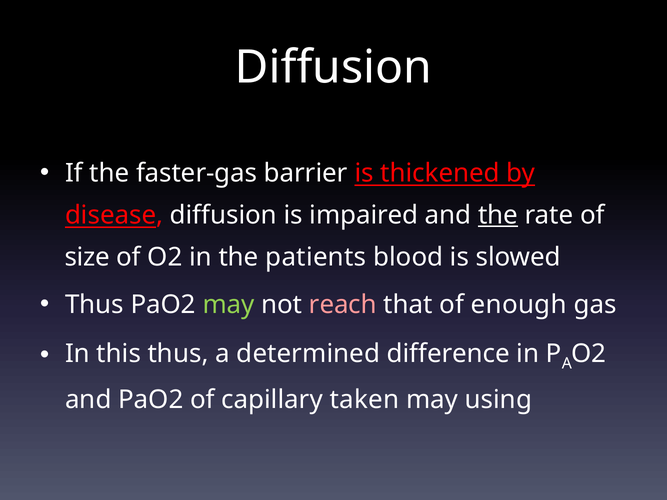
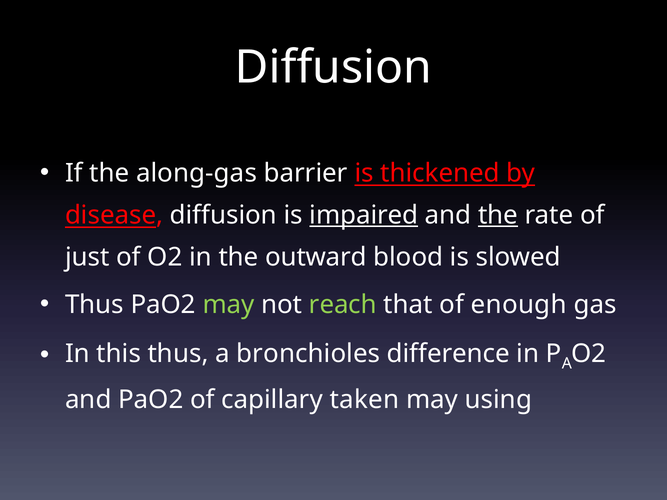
faster-gas: faster-gas -> along-gas (197, 173)
impaired underline: none -> present (364, 215)
size: size -> just (87, 257)
patients: patients -> outward (316, 257)
reach colour: pink -> light green (343, 305)
determined: determined -> bronchioles (308, 354)
